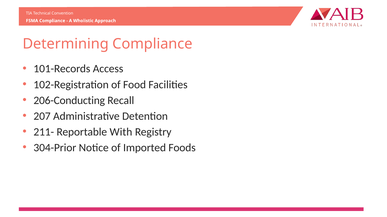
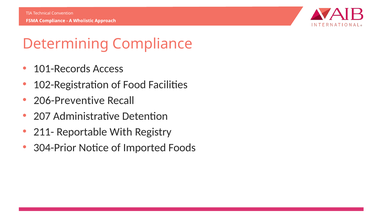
206-Conducting: 206-Conducting -> 206-Preventive (69, 101)
